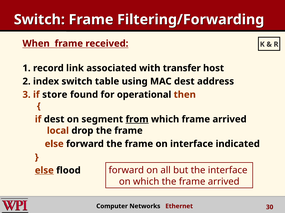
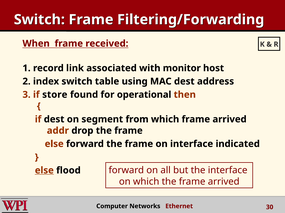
transfer: transfer -> monitor (182, 68)
from underline: present -> none (137, 120)
local: local -> addr (58, 131)
